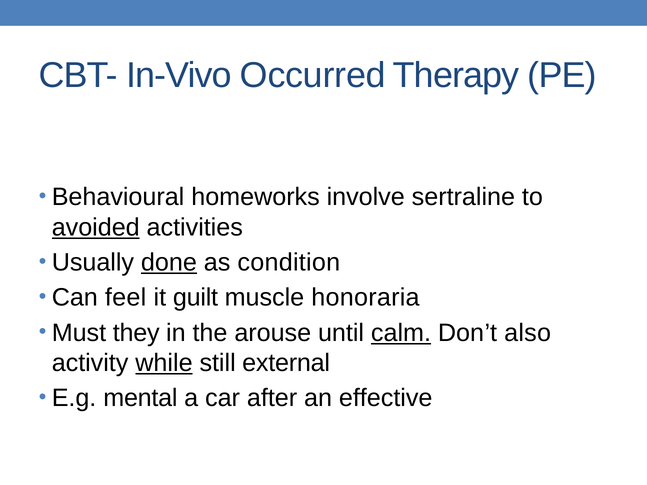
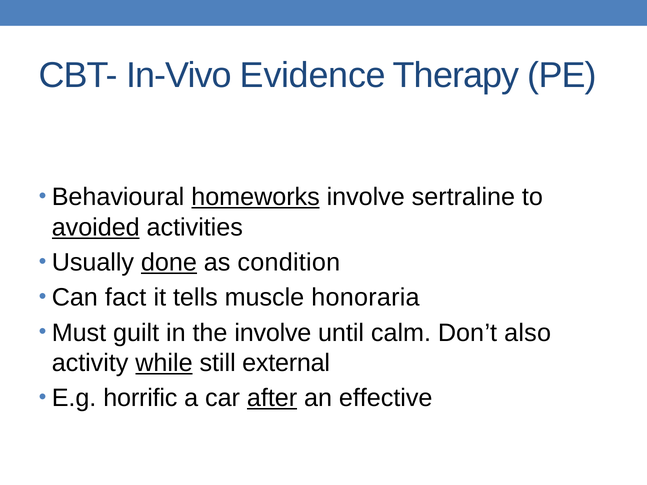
Occurred: Occurred -> Evidence (313, 75)
homeworks underline: none -> present (256, 197)
feel: feel -> fact (126, 298)
guilt: guilt -> tells (195, 298)
they: they -> guilt (136, 333)
the arouse: arouse -> involve (273, 333)
calm underline: present -> none (401, 333)
mental: mental -> horrific (140, 398)
after underline: none -> present (272, 398)
